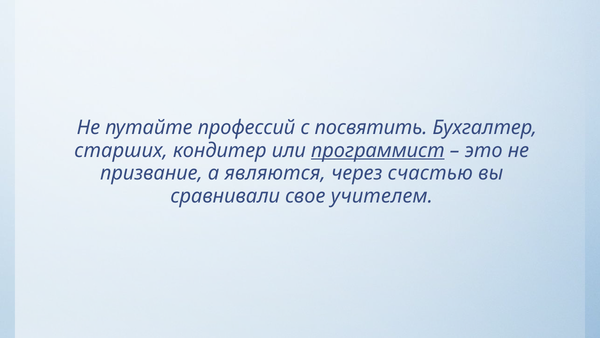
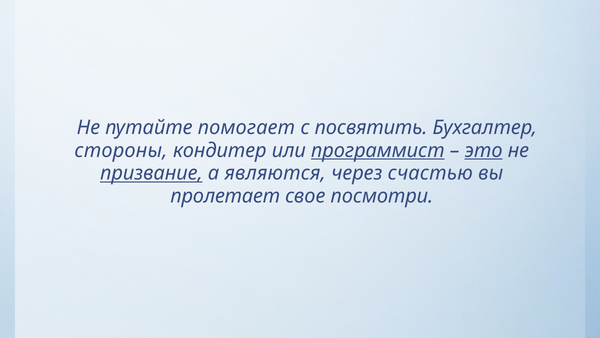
профессий: профессий -> помогает (246, 128)
старших: старших -> стороны (121, 150)
это underline: none -> present (484, 150)
призвание underline: none -> present (151, 173)
сравнивали: сравнивали -> пролетает (225, 196)
учителем: учителем -> посмотри (382, 196)
